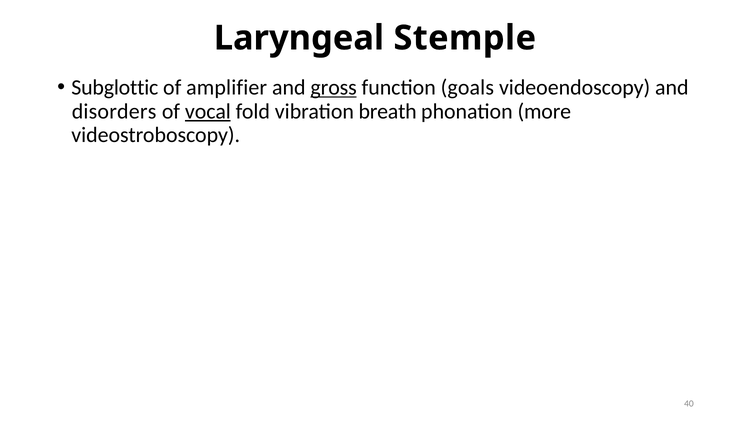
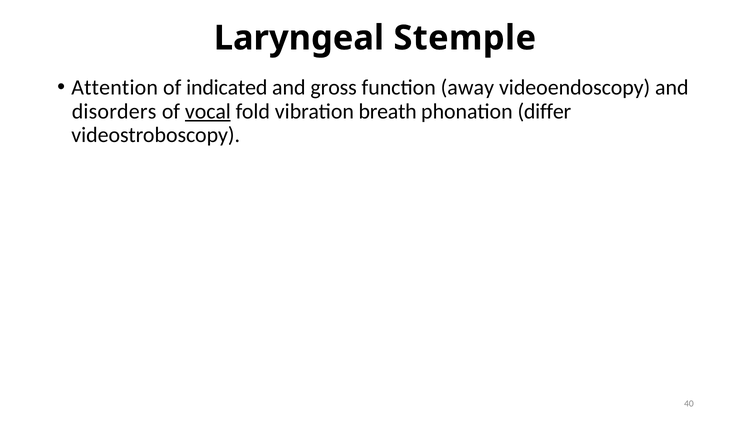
Subglottic: Subglottic -> Attention (115, 88)
amplifier: amplifier -> indicated (227, 88)
gross underline: present -> none (334, 88)
goals: goals -> away (467, 88)
more: more -> differ (544, 111)
